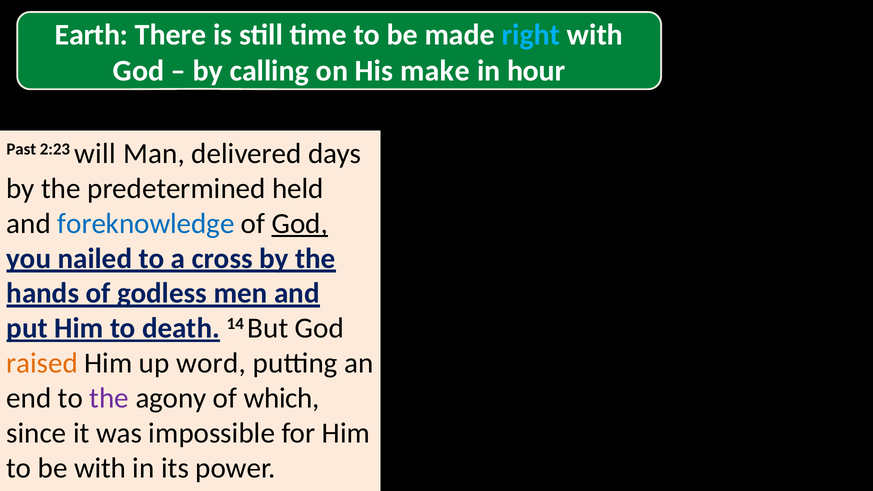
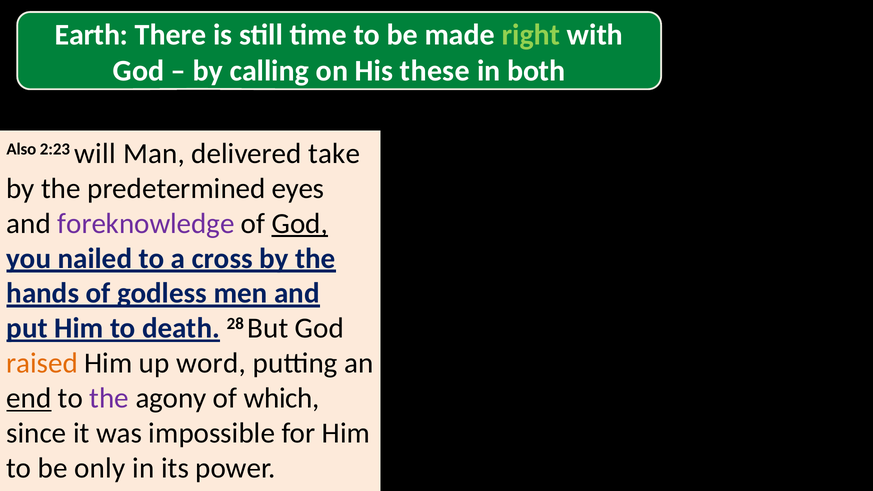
right colour: light blue -> light green (531, 35)
make: make -> these (435, 71)
hour: hour -> both (536, 71)
Past: Past -> Also (21, 149)
days: days -> take (334, 154)
held: held -> eyes (298, 189)
foreknowledge colour: blue -> purple (146, 224)
14: 14 -> 28 (235, 324)
end underline: none -> present (29, 398)
be with: with -> only (100, 468)
